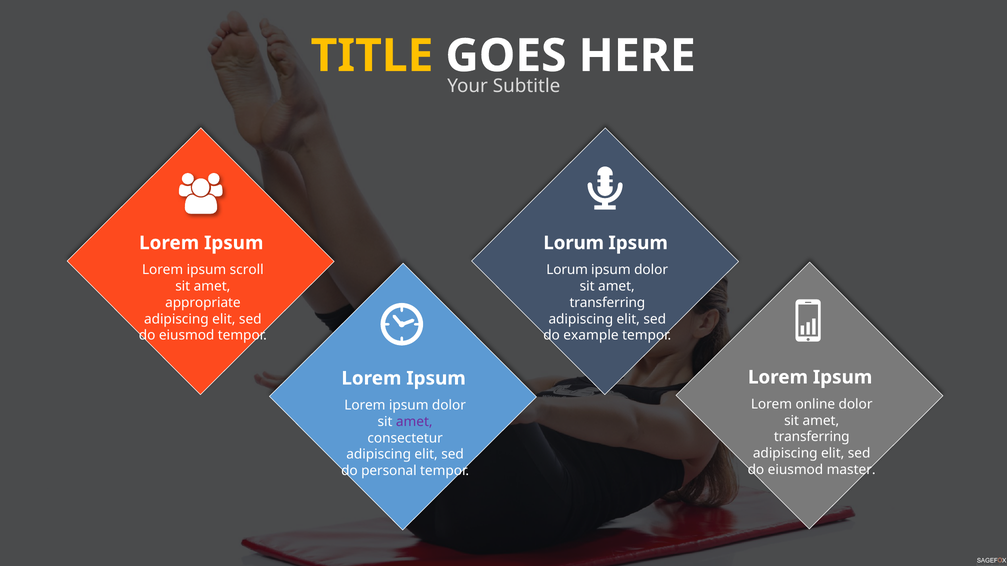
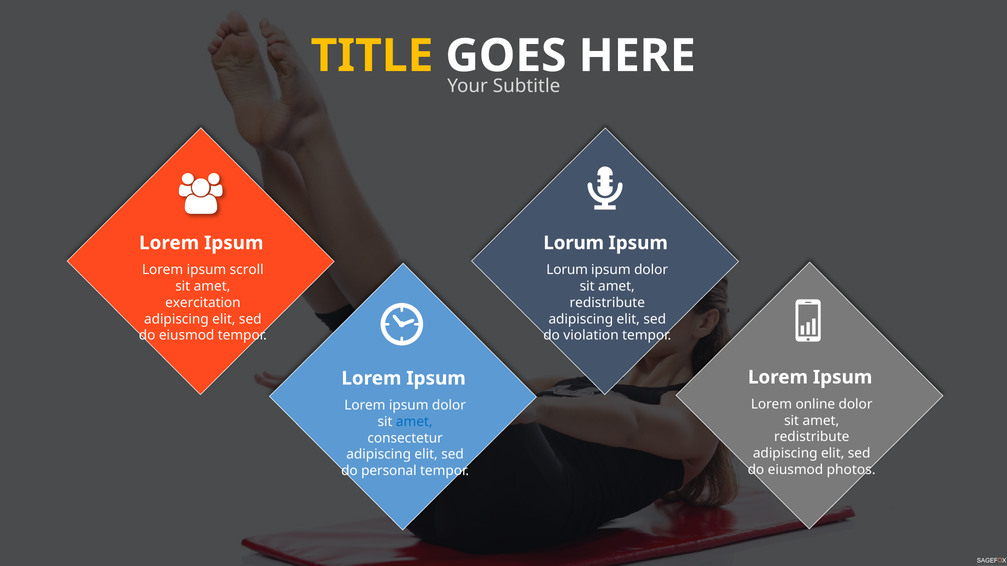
appropriate: appropriate -> exercitation (203, 303)
transferring: transferring -> redistribute (607, 303)
example: example -> violation (591, 336)
amet colour: purple -> blue (414, 422)
transferring: transferring -> redistribute (812, 437)
master: master -> photos (851, 470)
